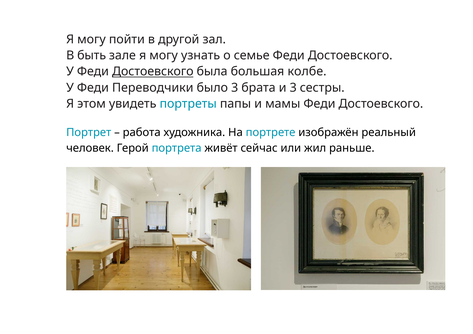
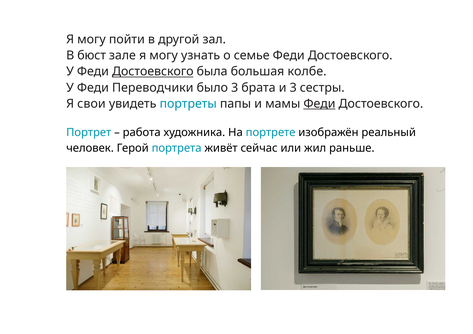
быть: быть -> бюст (92, 56)
этом: этом -> свои (91, 104)
Феди underline: none -> present (319, 104)
